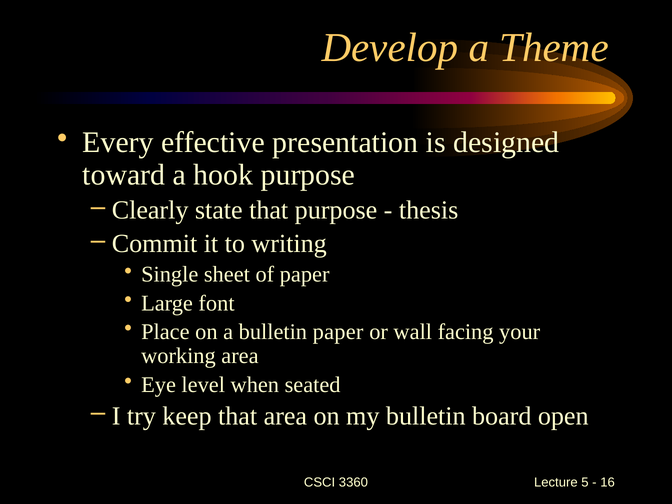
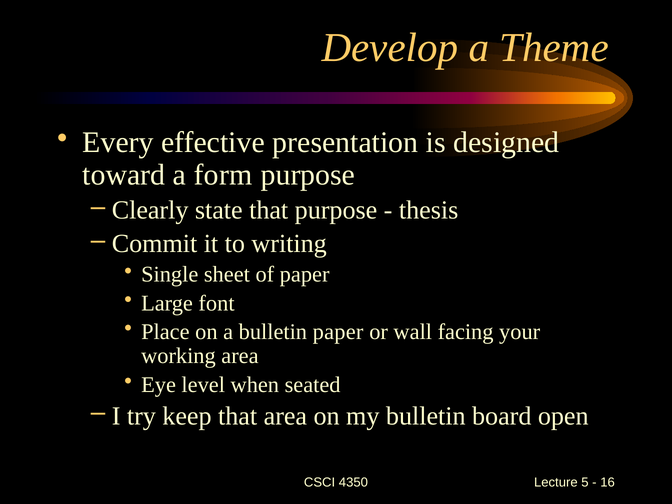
hook: hook -> form (223, 175)
3360: 3360 -> 4350 (353, 482)
